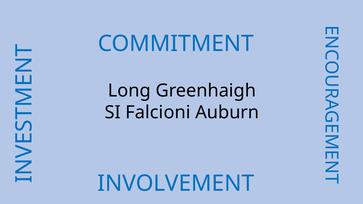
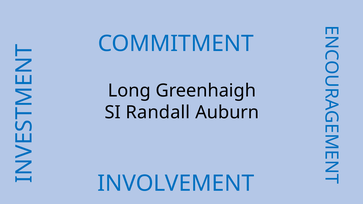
Falcioni: Falcioni -> Randall (158, 112)
